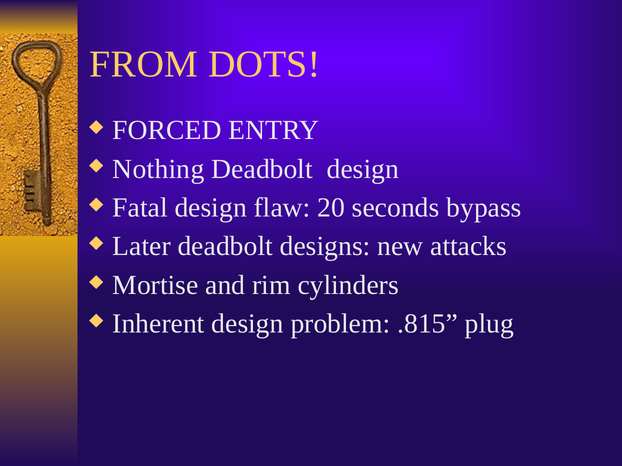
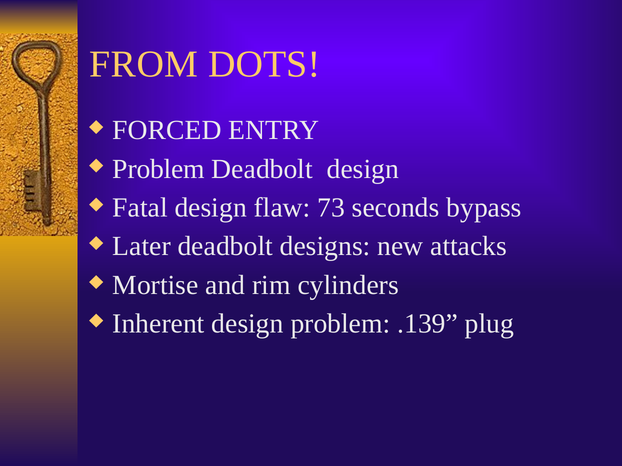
Nothing: Nothing -> Problem (159, 169)
20: 20 -> 73 (331, 208)
.815: .815 -> .139 (428, 324)
